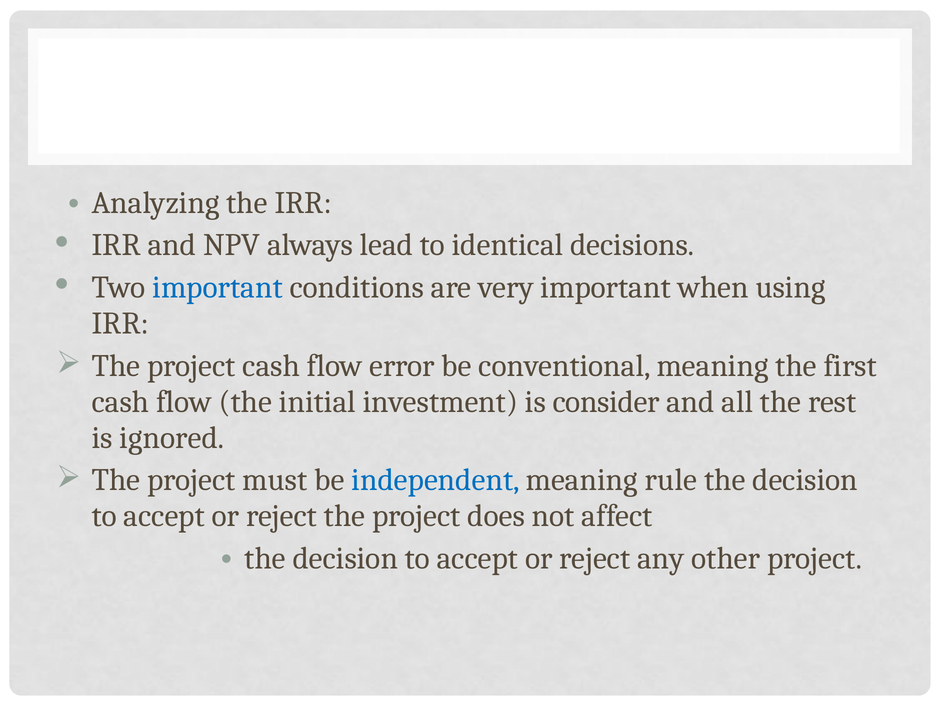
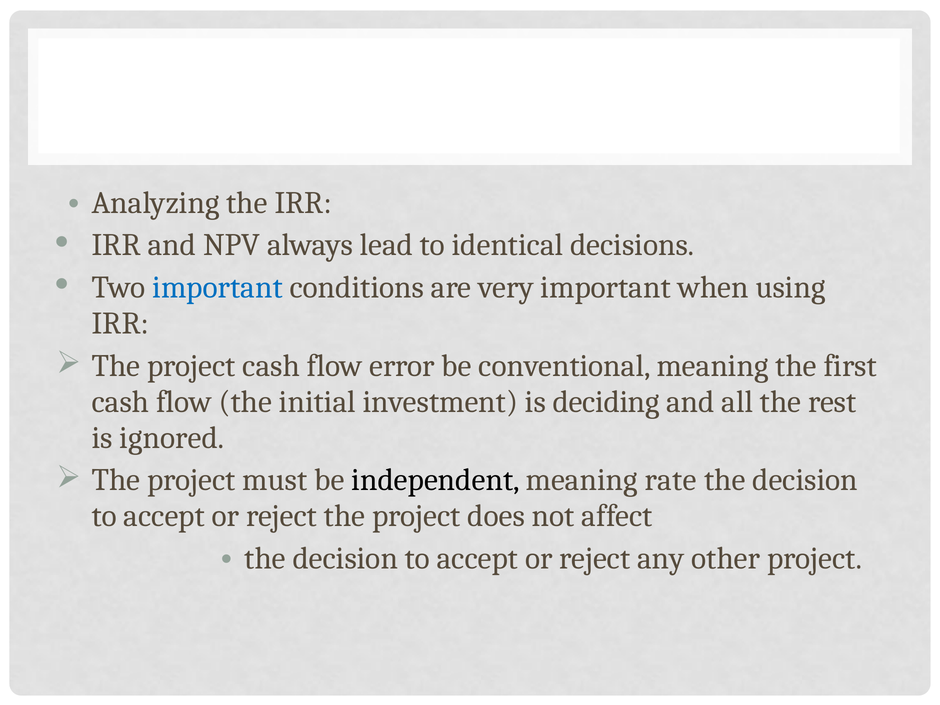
consider: consider -> deciding (606, 402)
independent colour: blue -> black (436, 480)
rule: rule -> rate (671, 480)
